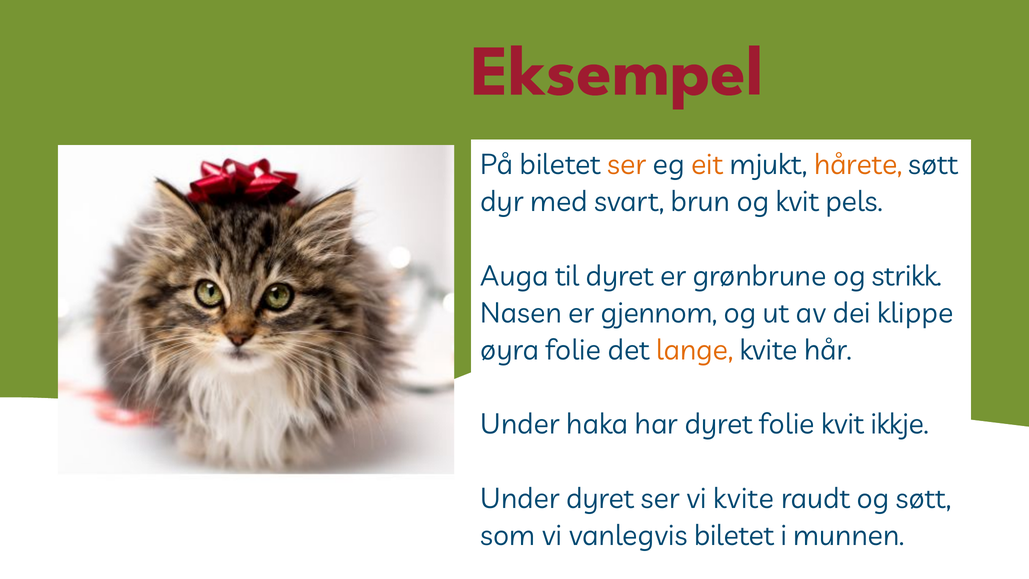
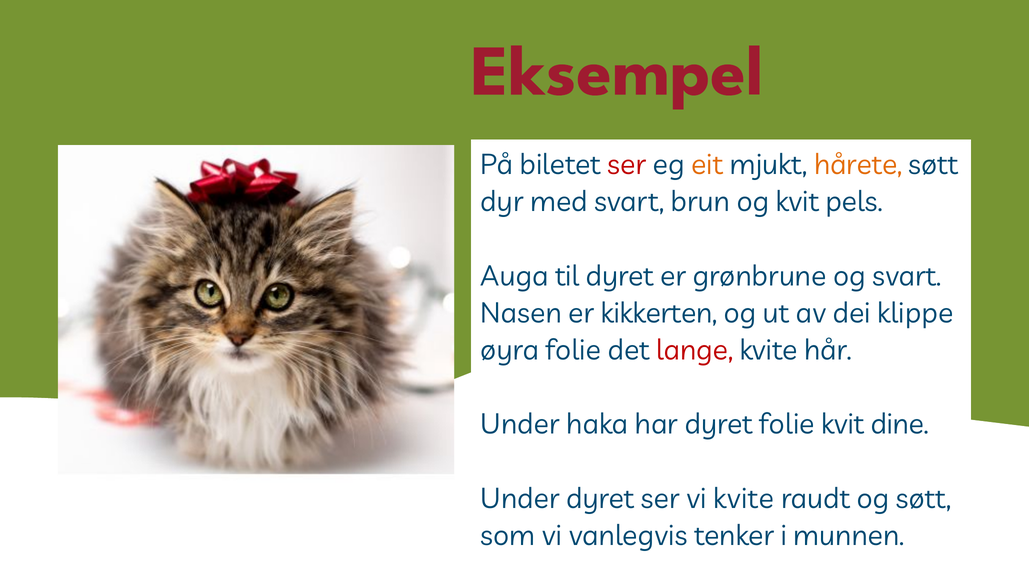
ser colour: orange -> red (627, 165)
og strikk: strikk -> svart (907, 276)
gjennom: gjennom -> kikkerten (659, 313)
lange colour: orange -> red (695, 350)
ikkje: ikkje -> dine (900, 424)
vanlegvis biletet: biletet -> tenker (734, 536)
